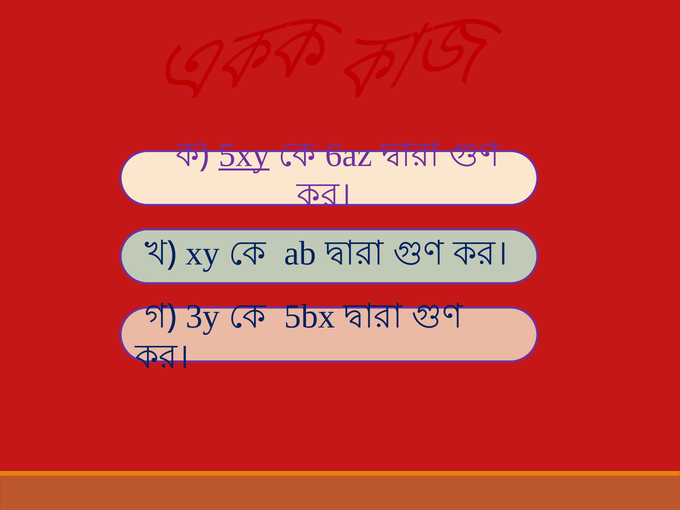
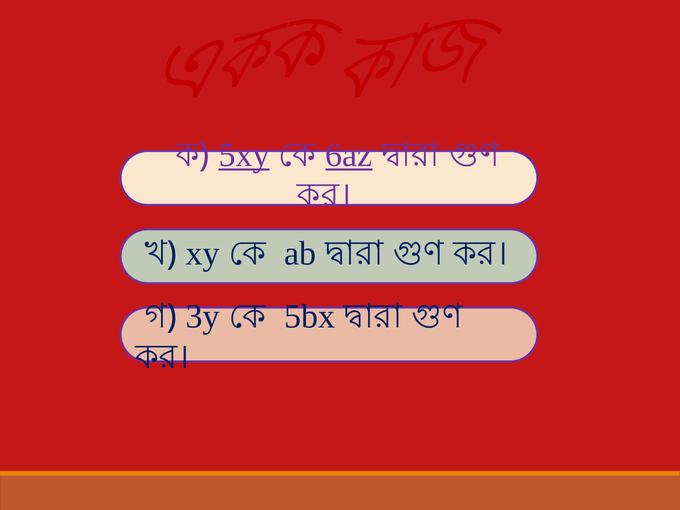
6az underline: none -> present (349, 155)
